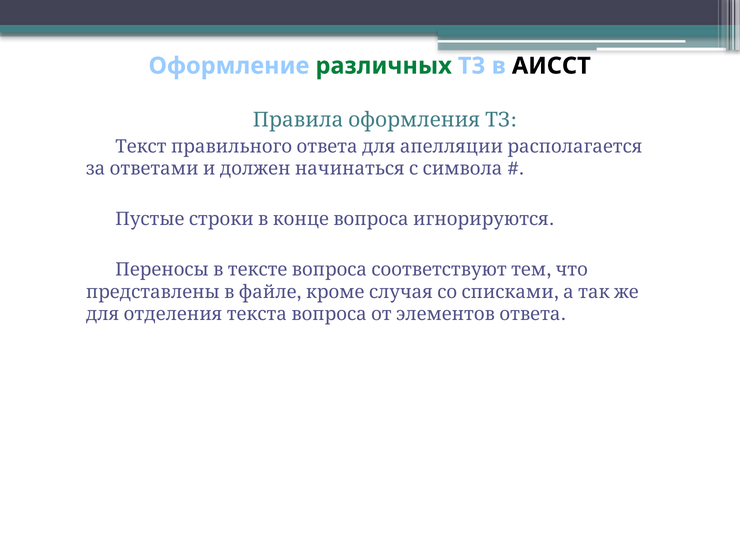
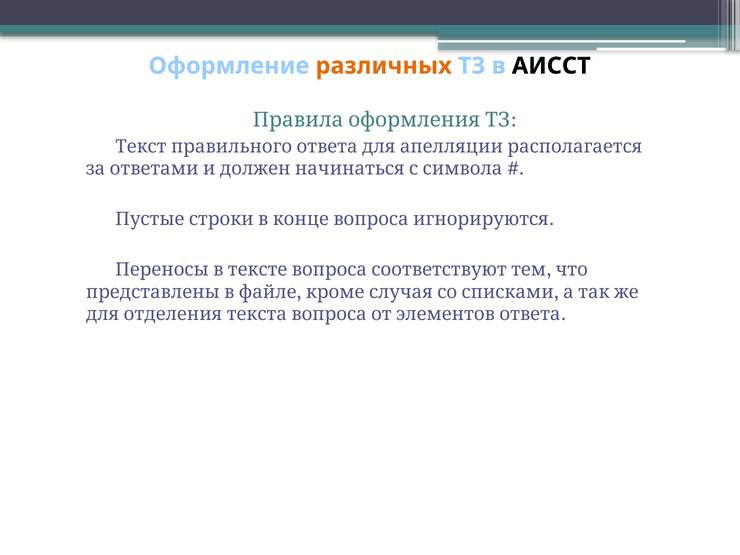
различных colour: green -> orange (384, 66)
